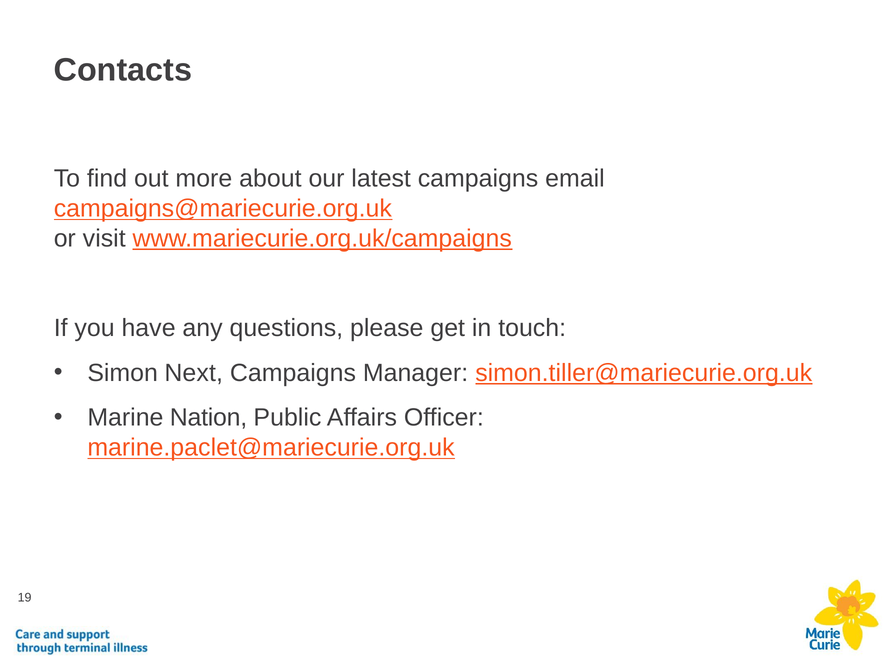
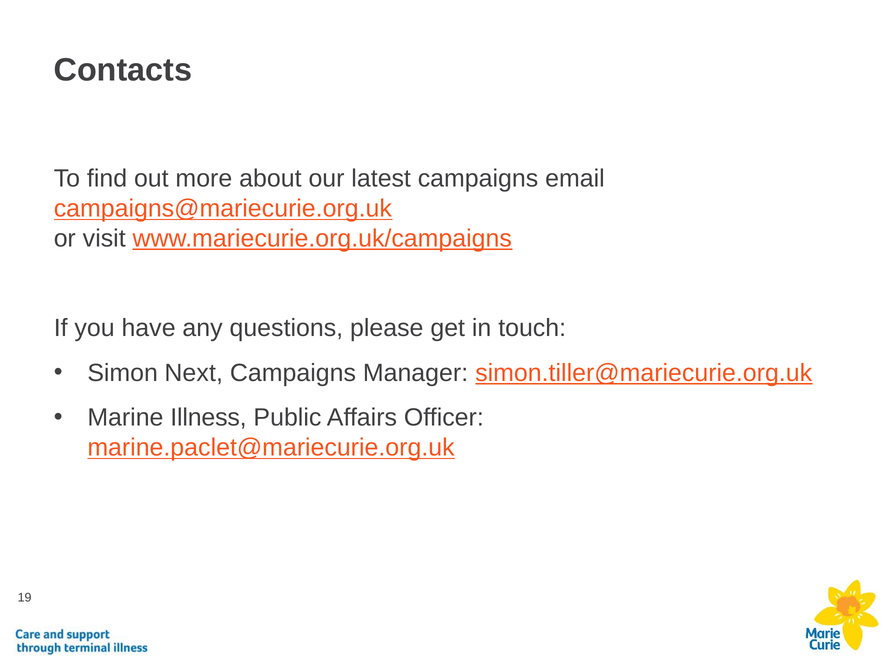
Nation: Nation -> Illness (209, 418)
